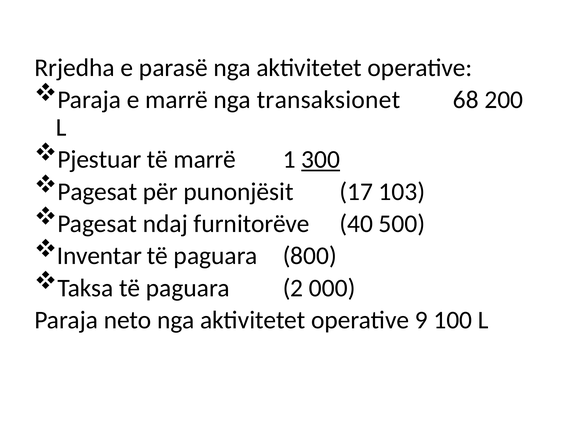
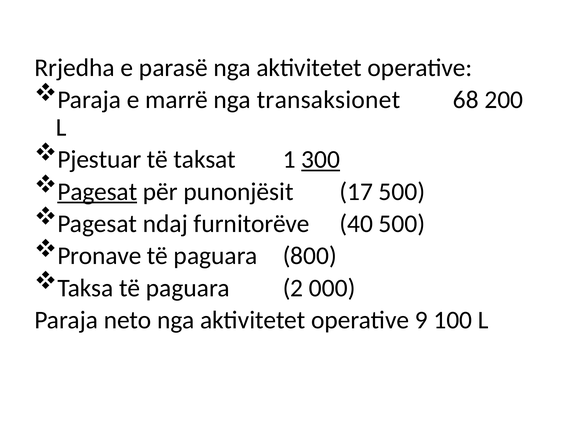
të marrë: marrë -> taksat (205, 159)
Pagesat underline: none -> present (97, 192)
17 103: 103 -> 500 (402, 192)
Inventar: Inventar -> Pronave (99, 256)
